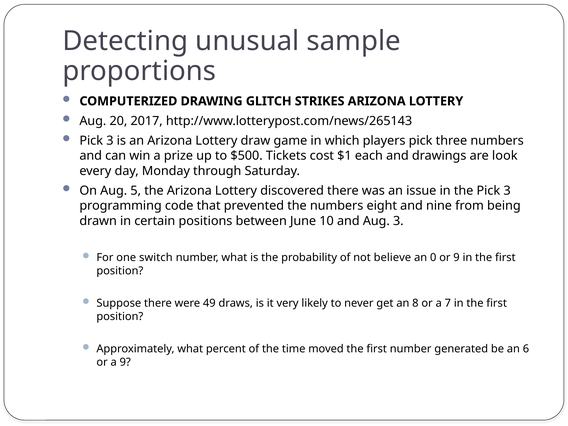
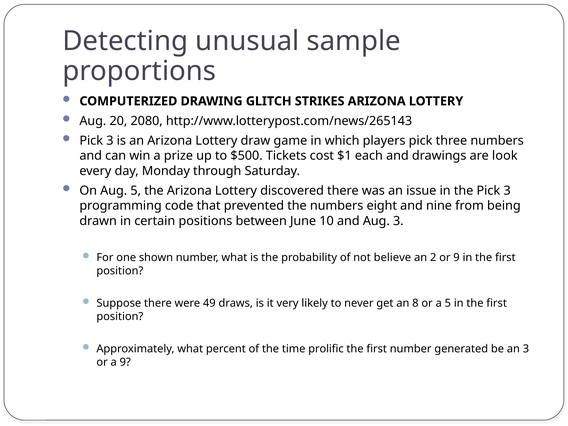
2017: 2017 -> 2080 (147, 121)
switch: switch -> shown (156, 258)
0: 0 -> 2 (433, 258)
a 7: 7 -> 5 (448, 303)
moved: moved -> prolific (326, 349)
an 6: 6 -> 3 (526, 349)
